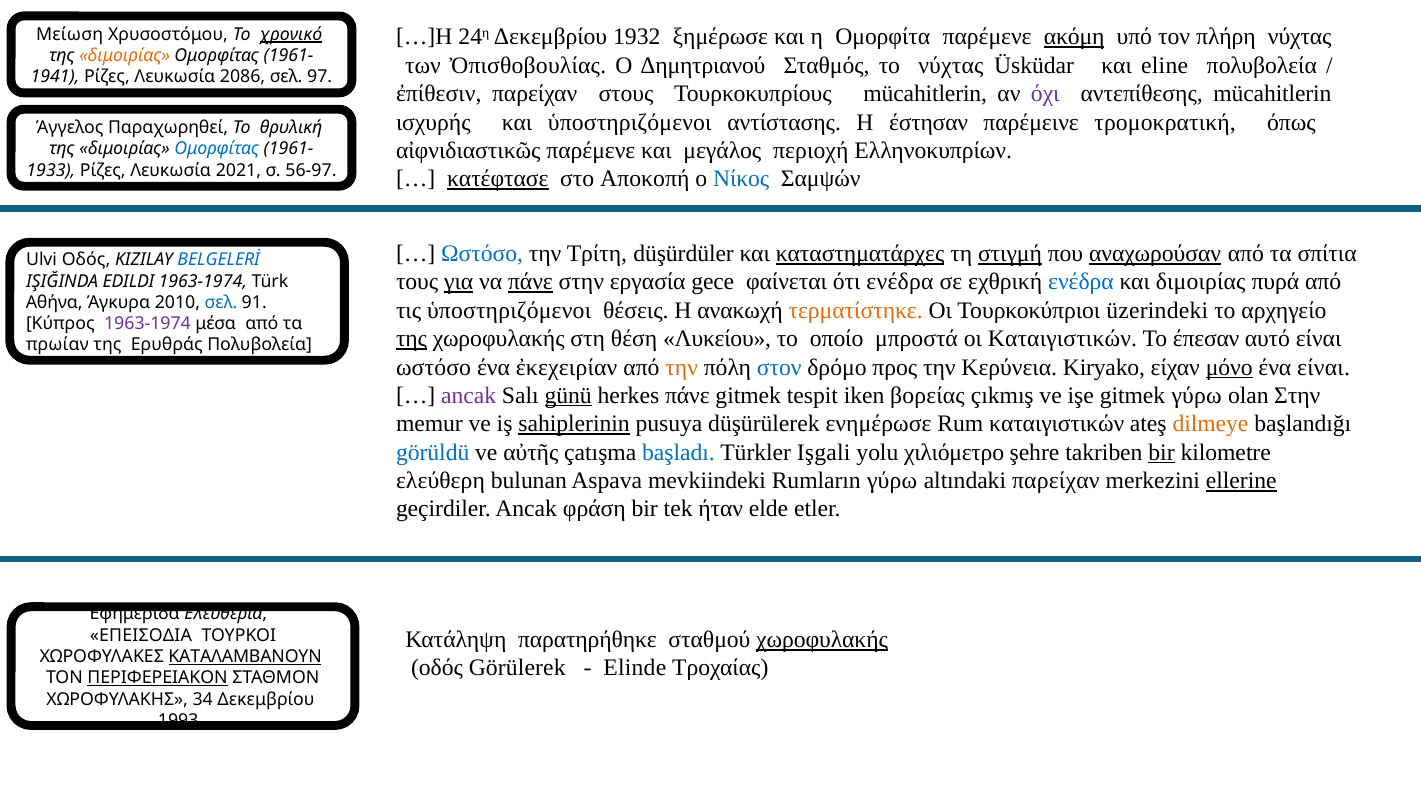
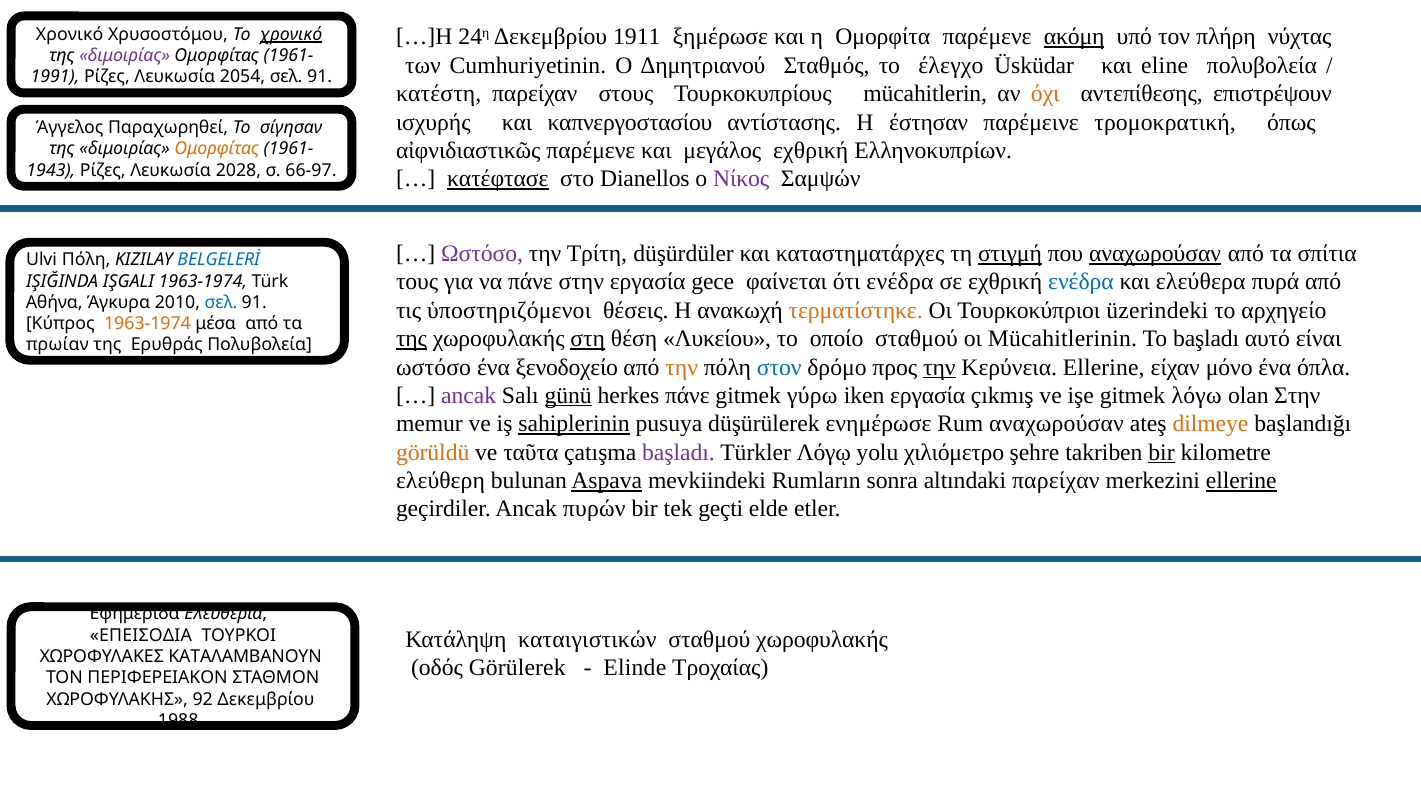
1932: 1932 -> 1911 (637, 37)
Μείωση: Μείωση -> Χρονικό (70, 34)
διμοιρίας colour: orange -> purple (125, 56)
Ὀπισθοβουλίας: Ὀπισθοβουλίας -> Cumhuriyetinin (528, 65)
το νύχτας: νύχτας -> έλεγχο (951, 65)
1941: 1941 -> 1991 (55, 77)
2086: 2086 -> 2054 (243, 77)
97: 97 -> 91 (320, 77)
ἐπίθεσιν: ἐπίθεσιν -> κατέστη (439, 94)
όχι colour: purple -> orange (1045, 94)
αντεπίθεσης mücahitlerin: mücahitlerin -> επιστρέψουν (1272, 94)
και ὑποστηριζόμενοι: ὑποστηριζόμενοι -> καπνεργοστασίου (630, 122)
θρυλική: θρυλική -> σίγησαν (291, 128)
μεγάλος περιοχή: περιοχή -> εχθρική (811, 151)
Ομορφίτας colour: blue -> orange (217, 149)
1933: 1933 -> 1943 (51, 170)
2021: 2021 -> 2028 (238, 170)
56-97: 56-97 -> 66-97 (311, 170)
Αποκοπή: Αποκοπή -> Dianellos (645, 179)
Νίκος colour: blue -> purple (741, 179)
Ωστόσο colour: blue -> purple (482, 254)
καταστηματάρχες underline: present -> none (860, 254)
Ulvi Οδός: Οδός -> Πόλη (86, 260)
για underline: present -> none (459, 282)
πάνε underline: present -> none (530, 282)
και διμοιρίας: διμοιρίας -> ελεύθερα (1201, 282)
EDILDI: EDILDI -> IŞGALI (128, 281)
1963-1974 colour: purple -> orange (148, 324)
στη underline: none -> present (588, 339)
οποίο μπροστά: μπροστά -> σταθμού (916, 339)
οι Καταιγιστικών: Καταιγιστικών -> Mücahitlerinin (1062, 339)
Το έπεσαν: έπεσαν -> başladı (1206, 339)
ἐκεχειρίαν: ἐκεχειρίαν -> ξενοδοχείο (567, 367)
την underline: none -> present (939, 367)
Κερύνεια Kiryako: Kiryako -> Ellerine (1104, 367)
μόνο underline: present -> none (1229, 367)
ένα είναι: είναι -> όπλα (1324, 367)
tespit: tespit -> γύρω (812, 396)
iken βορείας: βορείας -> εργασία (928, 396)
gitmek γύρω: γύρω -> λόγω (1197, 396)
Rum καταιγιστικών: καταιγιστικών -> αναχωρούσαν (1057, 424)
görüldü colour: blue -> orange (433, 453)
αὐτῆς: αὐτῆς -> ταῦτα (531, 453)
başladı colour: blue -> purple (678, 453)
Işgali: Işgali -> Λόγῳ (824, 453)
Aspava underline: none -> present (607, 481)
Rumların γύρω: γύρω -> sonra (892, 481)
φράση: φράση -> πυρών (594, 509)
ήταν: ήταν -> geçti (721, 509)
παρατηρήθηκε: παρατηρήθηκε -> καταιγιστικών (587, 640)
χωροφυλακής underline: present -> none (822, 640)
ΚΑΤΑΛΑΜΒΑΝΟΥΝ underline: present -> none (245, 657)
ΠΕΡΙΦΕΡΕΙΑΚΟΝ underline: present -> none (158, 678)
34: 34 -> 92 (203, 700)
1993: 1993 -> 1988 (181, 721)
